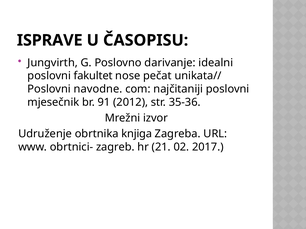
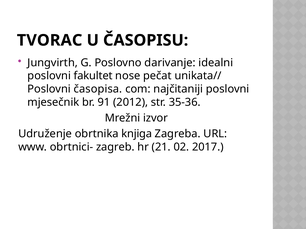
ISPRAVE: ISPRAVE -> TVORAC (50, 40)
navodne: navodne -> časopisa (98, 89)
